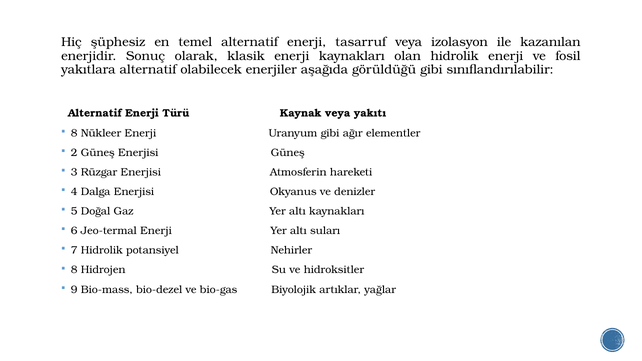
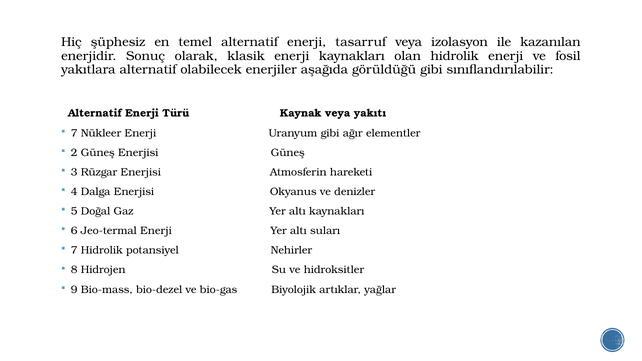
8: 8 -> 7 (74, 133)
